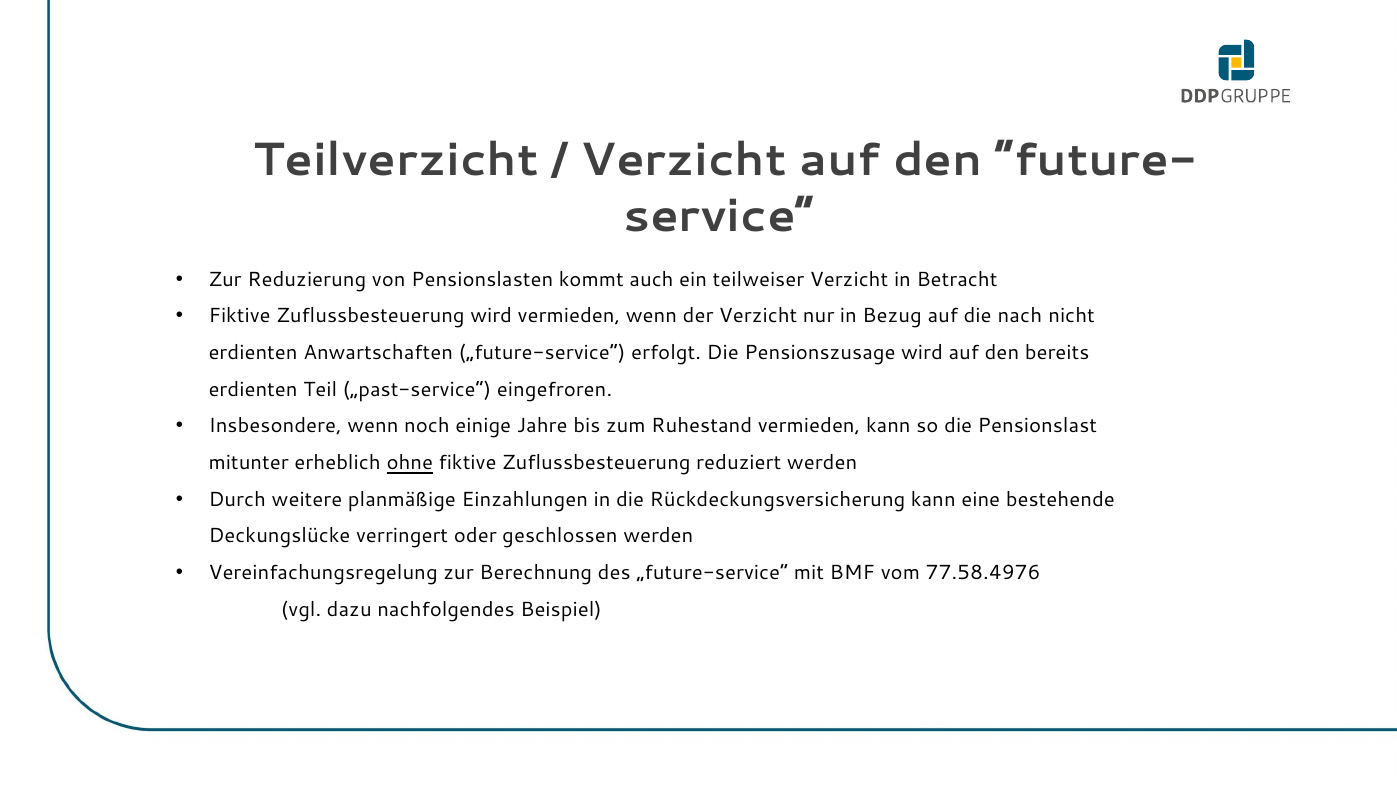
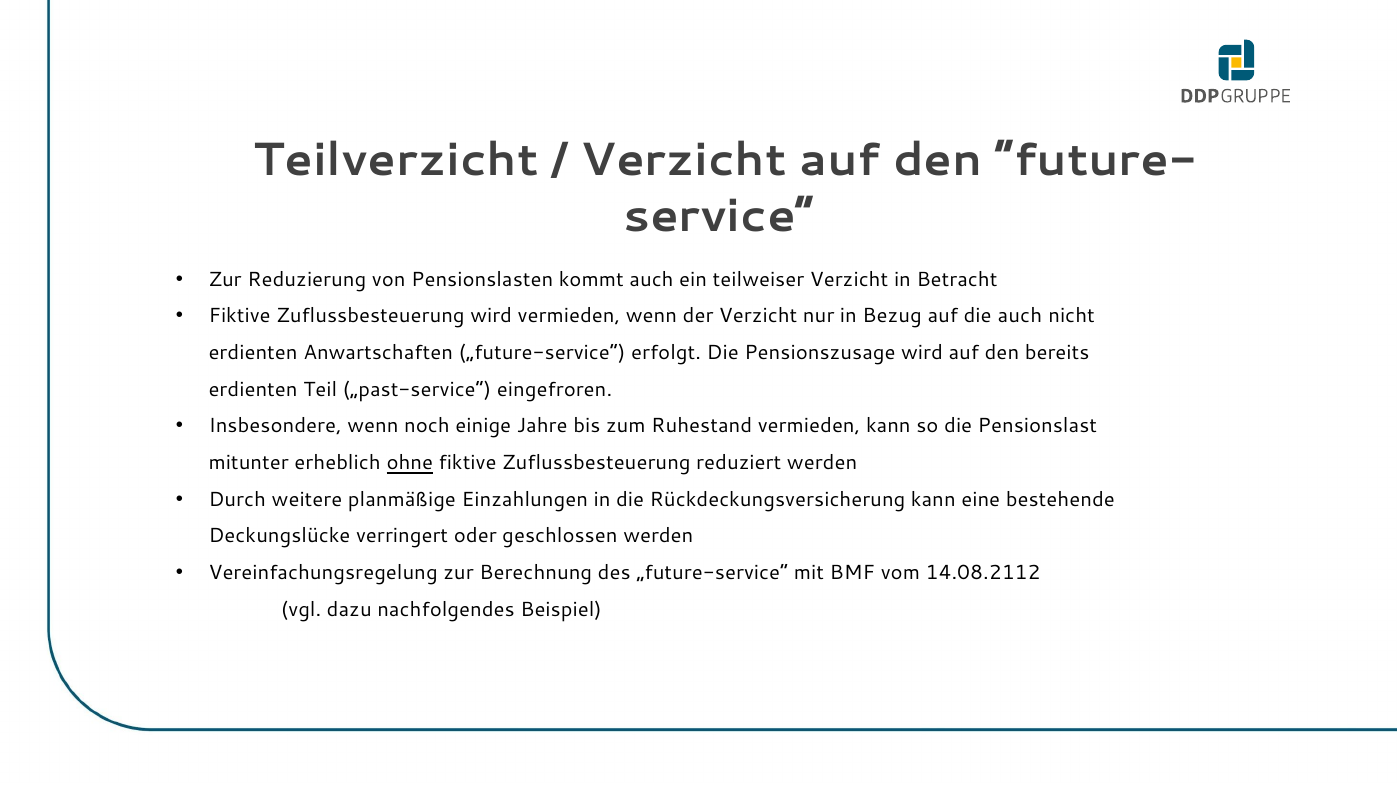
die nach: nach -> auch (1020, 316)
77.58.4976: 77.58.4976 -> 14.08.2112 (983, 573)
